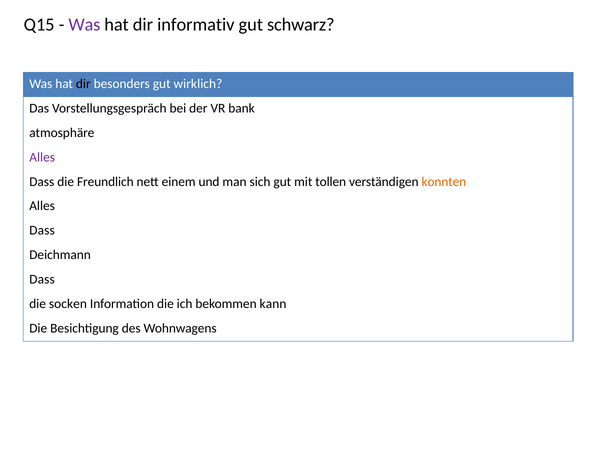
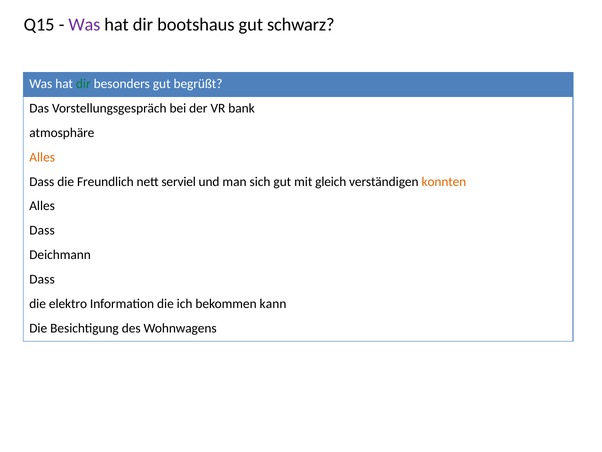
informativ: informativ -> bootshaus (196, 24)
dir colour: black -> green (83, 84)
wirklich: wirklich -> begrüßt (198, 84)
Alles colour: purple -> orange (42, 157)
einem: einem -> serviel (179, 181)
tollen: tollen -> gleich (331, 181)
socken: socken -> elektro (68, 303)
